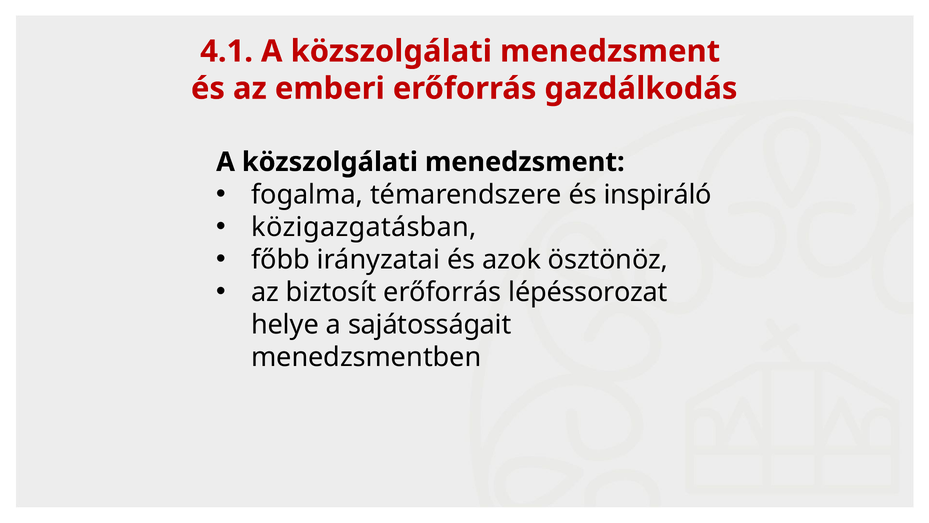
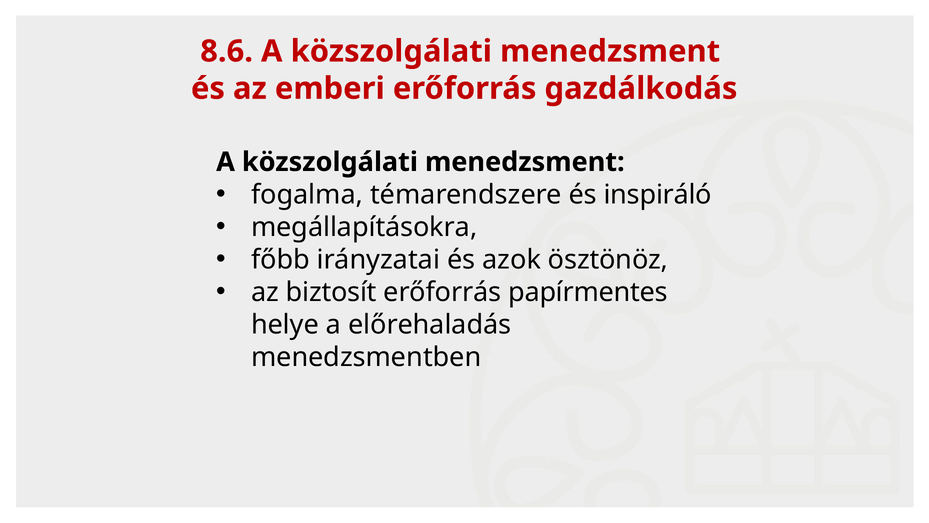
4.1: 4.1 -> 8.6 (227, 51)
közigazgatásban: közigazgatásban -> megállapításokra (364, 227)
lépéssorozat: lépéssorozat -> papírmentes (588, 292)
sajátosságait: sajátosságait -> előrehaladás (430, 325)
